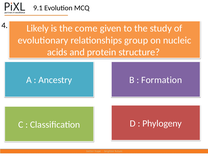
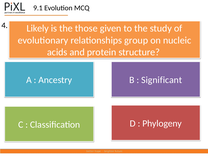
come: come -> those (86, 28)
Formation: Formation -> Significant (162, 80)
